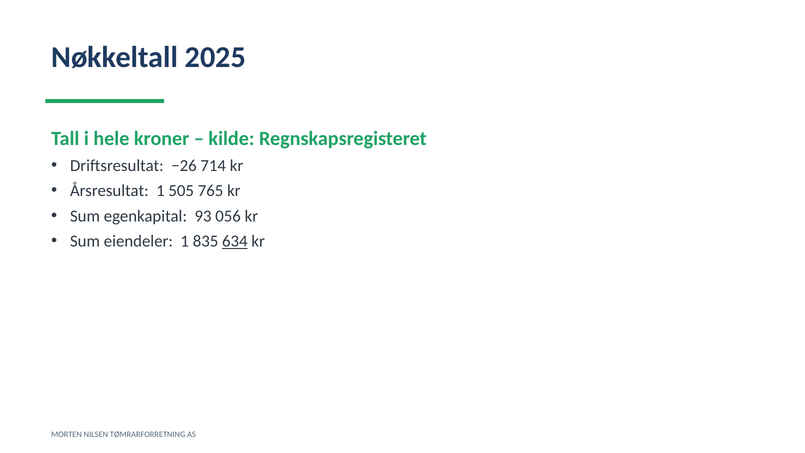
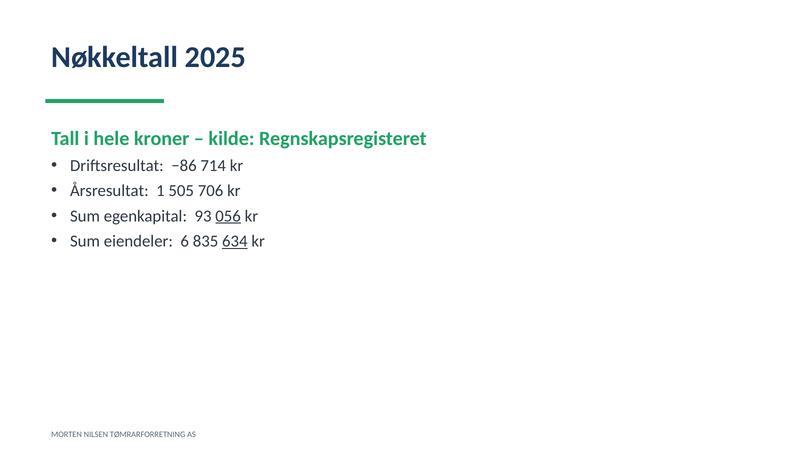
−26: −26 -> −86 (184, 166)
765: 765 -> 706 (211, 191)
056 underline: none -> present (228, 216)
eiendeler 1: 1 -> 6 (185, 241)
